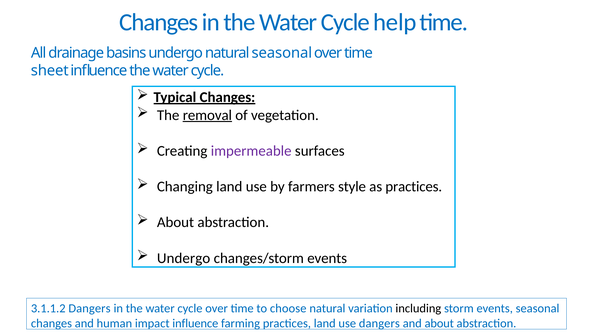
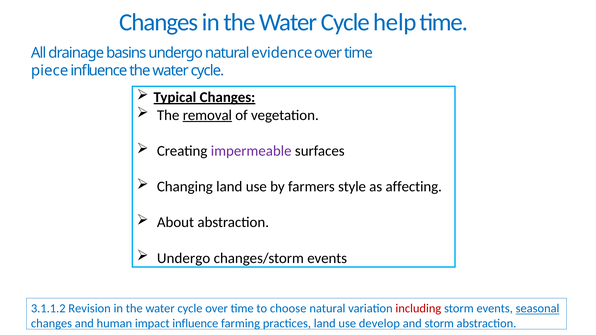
natural seasonal: seasonal -> evidence (282, 53)
sheet: sheet -> piece (50, 71)
as practices: practices -> affecting (414, 187)
3.1.1.2 Dangers: Dangers -> Revision (90, 309)
including colour: black -> red (418, 309)
seasonal underline: none -> present (538, 309)
use dangers: dangers -> develop (379, 324)
and about: about -> storm (439, 324)
